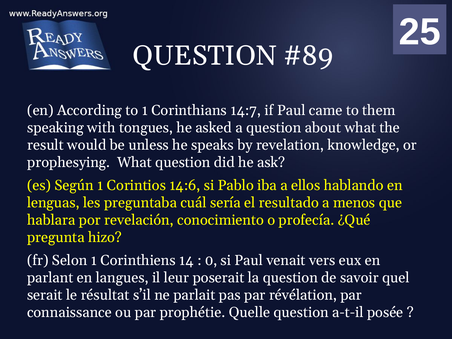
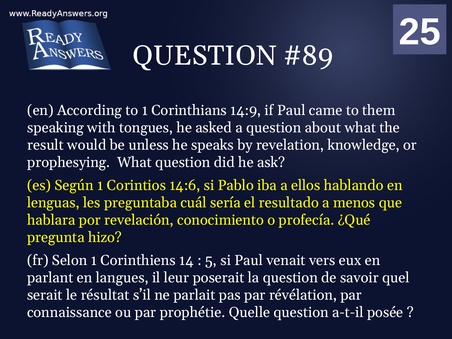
14:7: 14:7 -> 14:9 (246, 111)
0: 0 -> 5 (211, 260)
